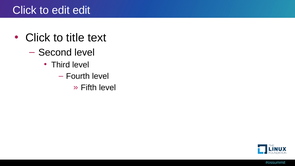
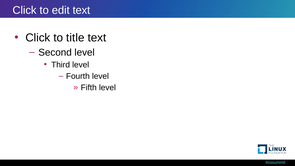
edit edit: edit -> text (81, 10)
